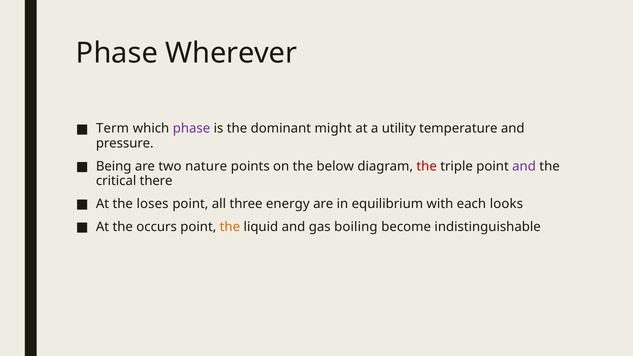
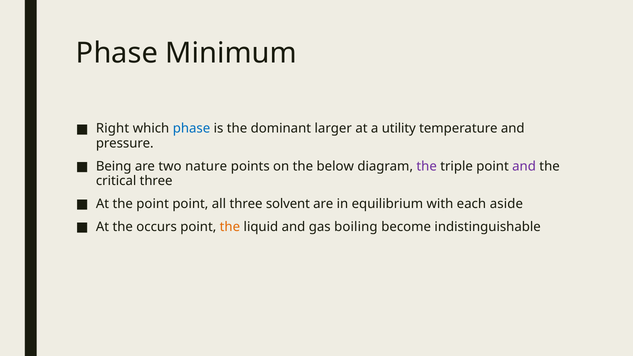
Wherever: Wherever -> Minimum (231, 53)
Term: Term -> Right (113, 129)
phase colour: purple -> blue (191, 129)
might: might -> larger (333, 129)
the colour: red -> purple (427, 166)
critical there: there -> three (156, 181)
the loses: loses -> point (153, 204)
energy: energy -> solvent (288, 204)
looks: looks -> aside (506, 204)
